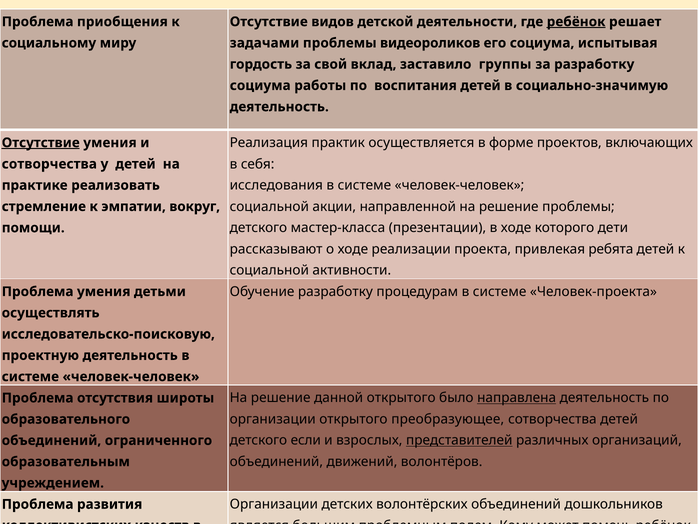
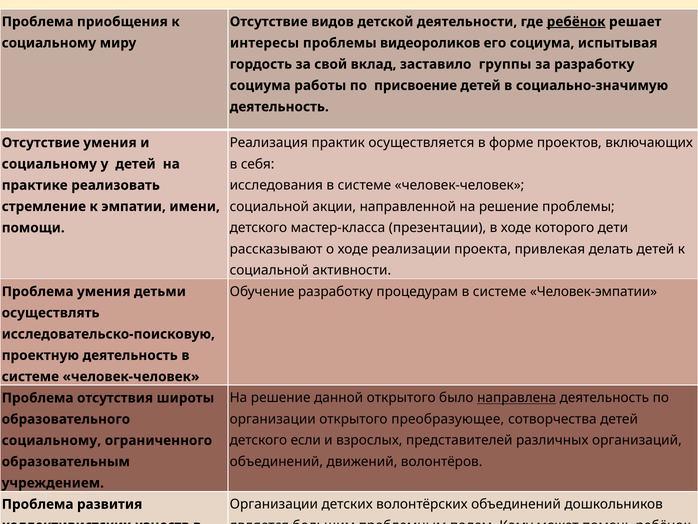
задачами: задачами -> интересы (264, 43)
воспитания: воспитания -> присвоение (416, 85)
Отсутствие underline: present -> none (41, 143)
сотворчества: сотворчества -> социальному (49, 164)
вокруг: вокруг -> имени (195, 206)
ребята: ребята -> делать (611, 249)
Человек-проекта: Человек-проекта -> Человек-эмпатии (594, 291)
представителей underline: present -> none (459, 440)
объединений: объединений -> социальному (51, 440)
